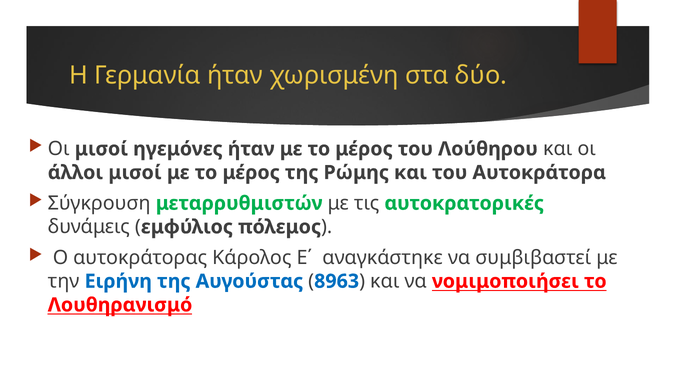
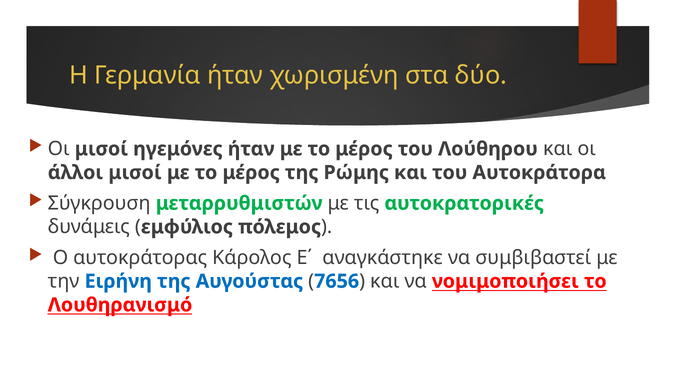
8963: 8963 -> 7656 (337, 281)
